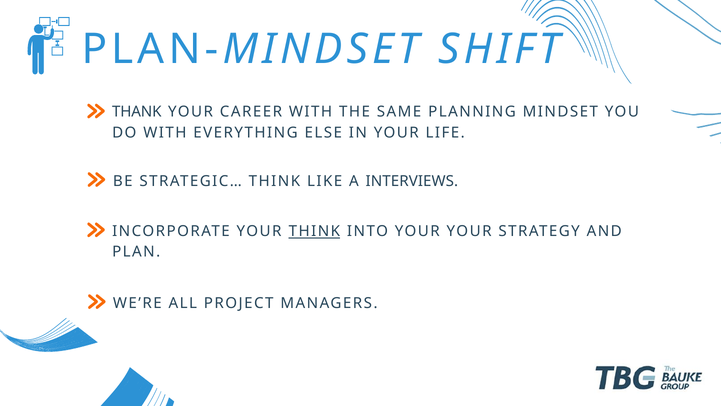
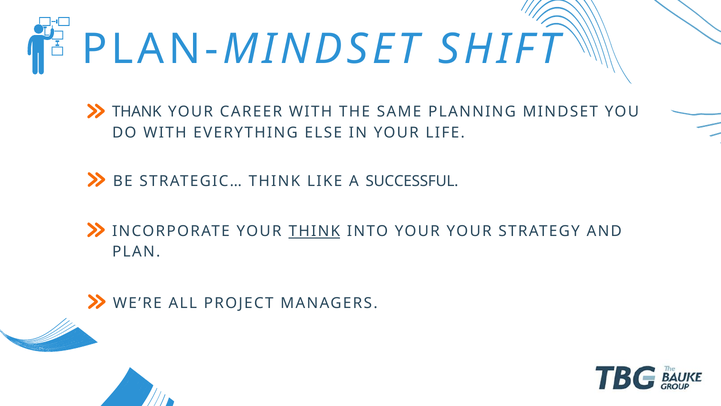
INTERVIEWS: INTERVIEWS -> SUCCESSFUL (412, 181)
